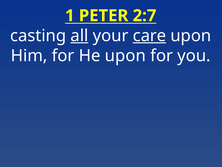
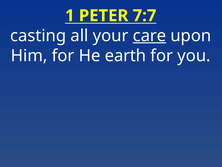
2:7: 2:7 -> 7:7 (145, 16)
all underline: present -> none (79, 36)
He upon: upon -> earth (125, 56)
